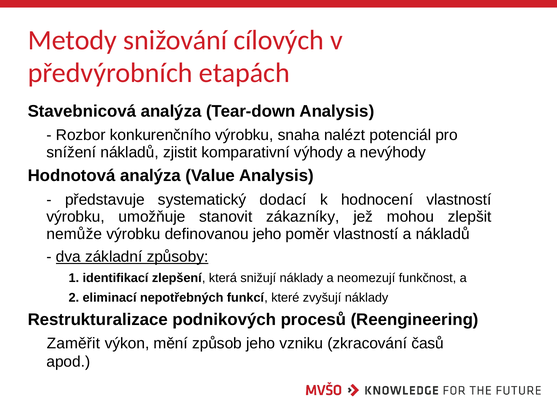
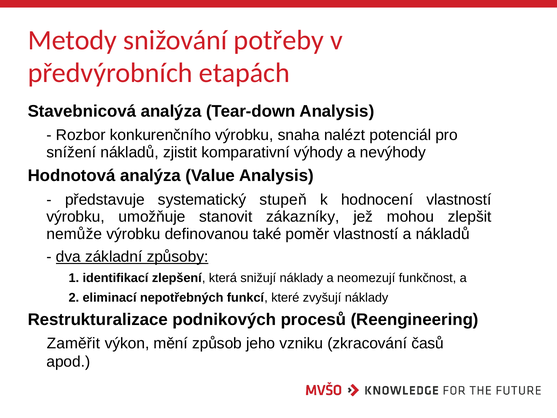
cílových: cílových -> potřeby (279, 40)
dodací: dodací -> stupeň (283, 199)
definovanou jeho: jeho -> také (267, 234)
